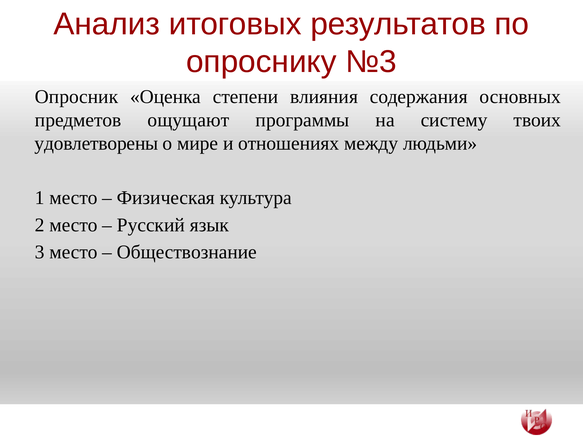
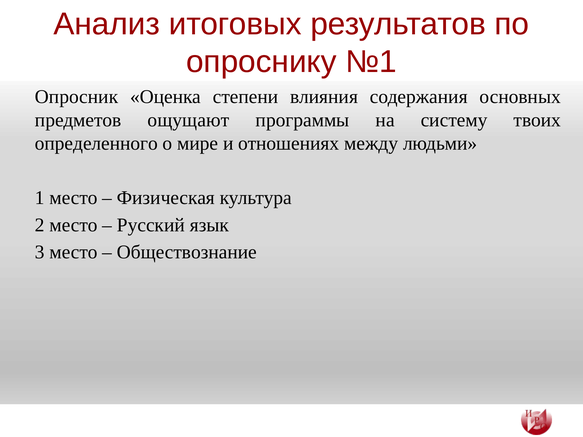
№3: №3 -> №1 (371, 62)
удовлетворены: удовлетворены -> определенного (96, 143)
